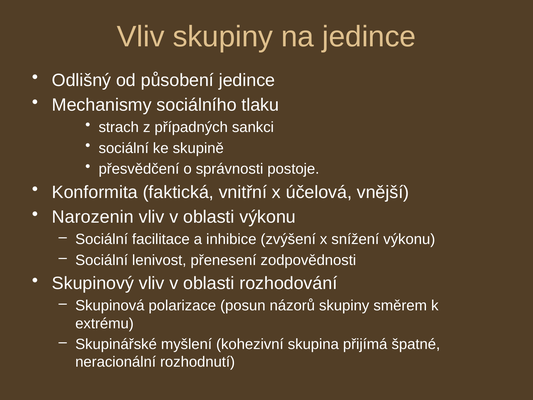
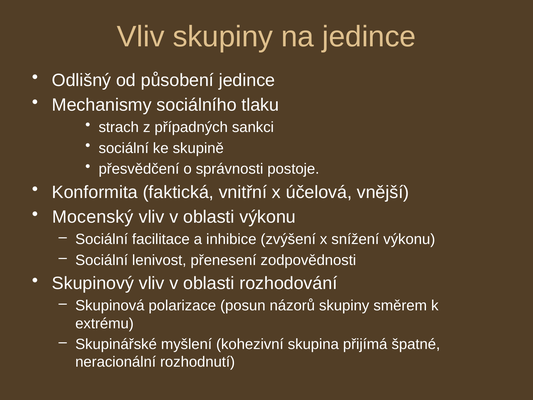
Narozenin: Narozenin -> Mocenský (93, 217)
